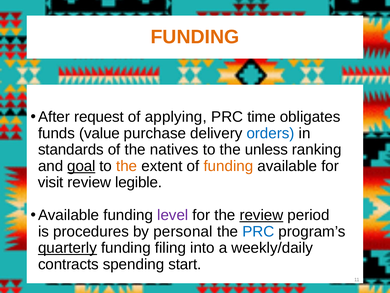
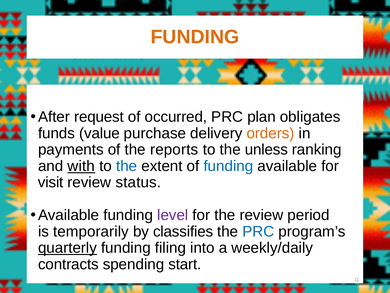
applying: applying -> occurred (176, 117)
time: time -> plan (262, 117)
orders colour: blue -> orange (271, 133)
standards: standards -> payments (71, 149)
natives: natives -> reports (174, 149)
goal: goal -> with (81, 166)
the colour: orange -> blue (127, 166)
funding colour: orange -> blue (228, 166)
legible: legible -> status (138, 182)
review underline: present -> none (261, 215)
procedures: procedures -> temporarily (91, 231)
personal: personal -> classifies (183, 231)
